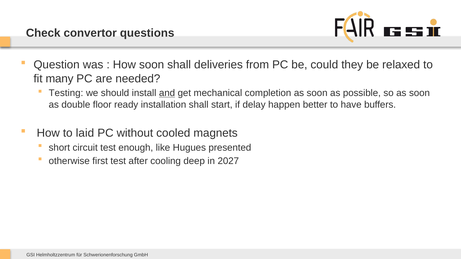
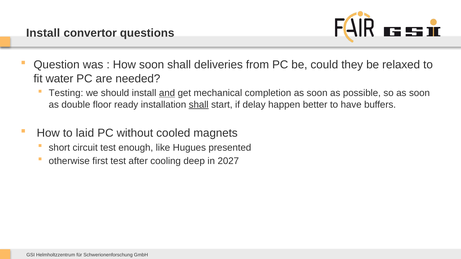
Check: Check -> Install (43, 33)
many: many -> water (60, 79)
shall underline: none -> present (199, 105)
